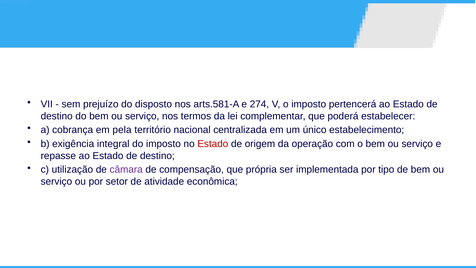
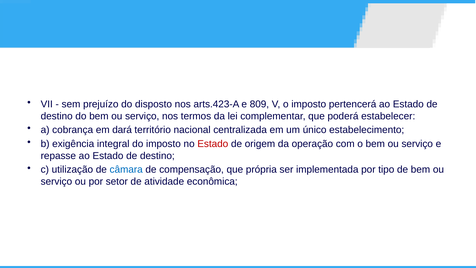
arts.581-A: arts.581-A -> arts.423-A (216, 104)
274: 274 -> 809 (259, 104)
pela: pela -> dará (122, 130)
câmara colour: purple -> blue (126, 170)
